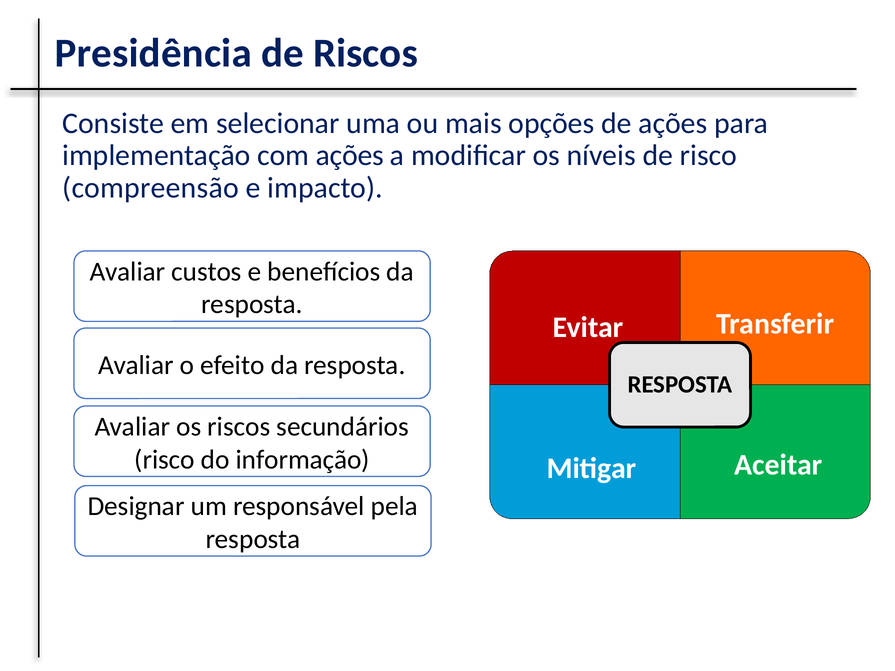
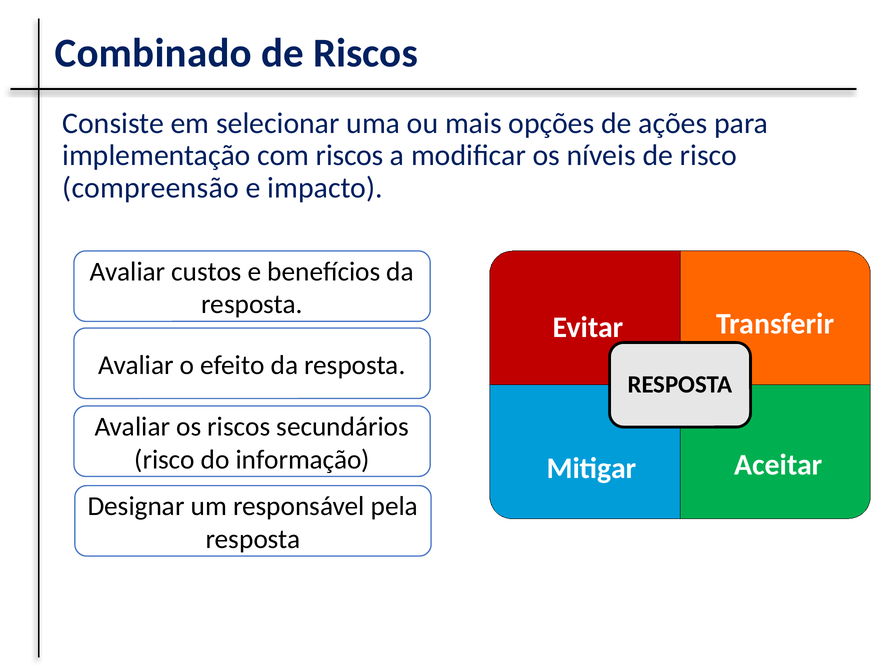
Presidência: Presidência -> Combinado (153, 53)
com ações: ações -> riscos (350, 156)
